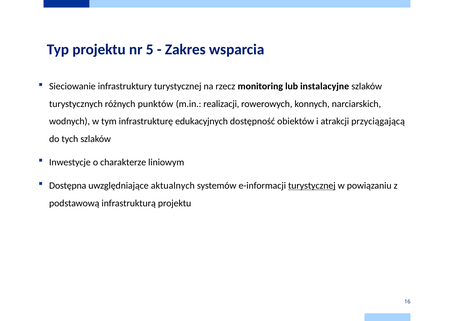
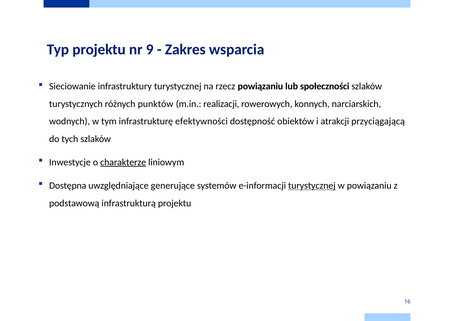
5: 5 -> 9 (150, 50)
rzecz monitoring: monitoring -> powiązaniu (260, 86)
instalacyjne: instalacyjne -> społeczności (325, 86)
edukacyjnych: edukacyjnych -> efektywności (201, 121)
charakterze underline: none -> present (123, 162)
aktualnych: aktualnych -> generujące (173, 186)
